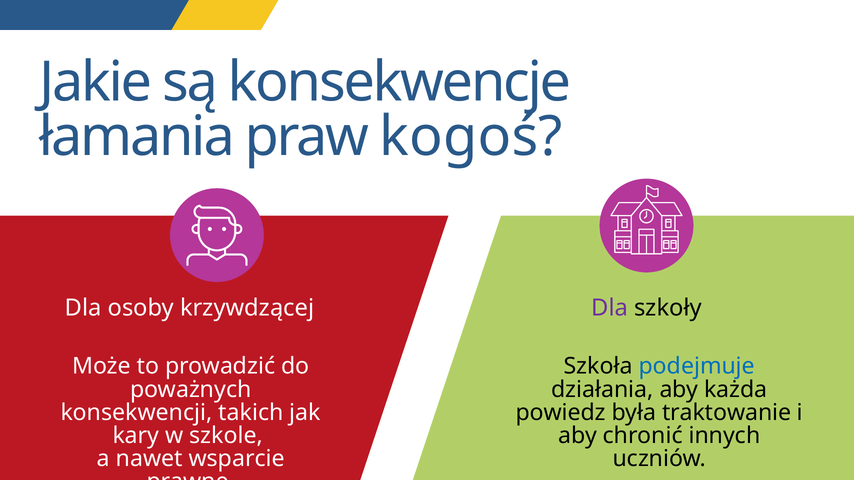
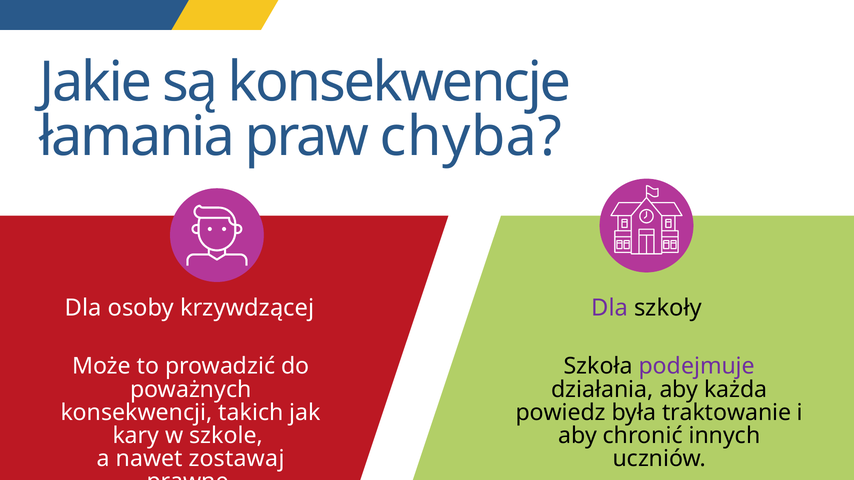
kogoś: kogoś -> chyba (471, 137)
podejmuje colour: blue -> purple (697, 367)
wsparcie: wsparcie -> zostawaj (237, 459)
